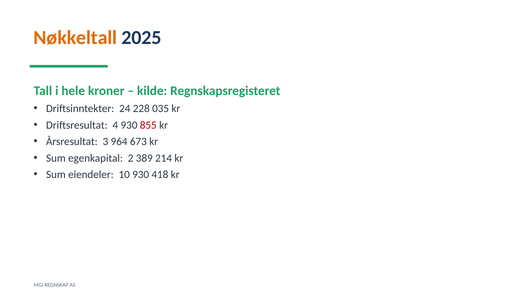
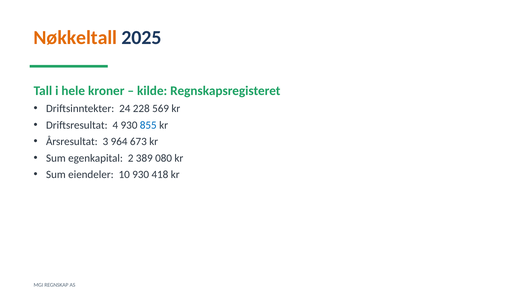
035: 035 -> 569 (161, 109)
855 colour: red -> blue (148, 125)
214: 214 -> 080 (164, 158)
